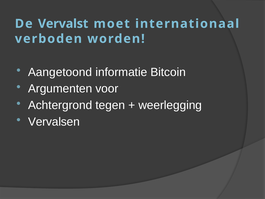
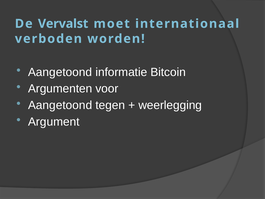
Achtergrond: Achtergrond -> Aangetoond (60, 105)
Vervalsen: Vervalsen -> Argument (54, 122)
